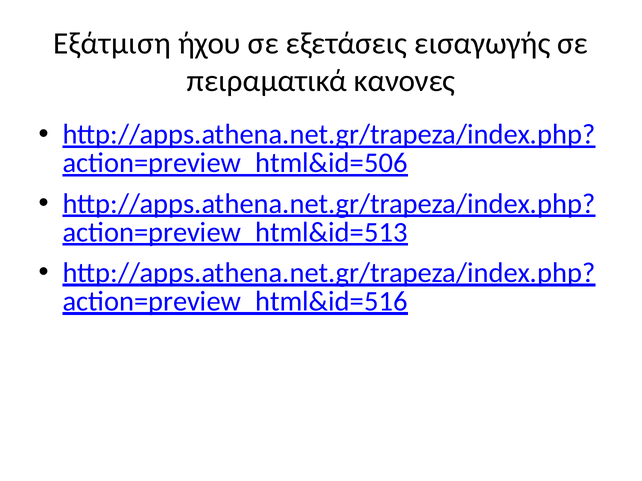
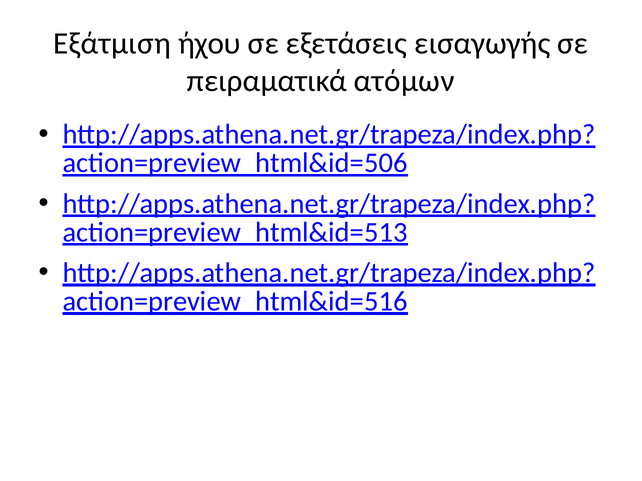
κανονες: κανονες -> ατόμων (404, 81)
